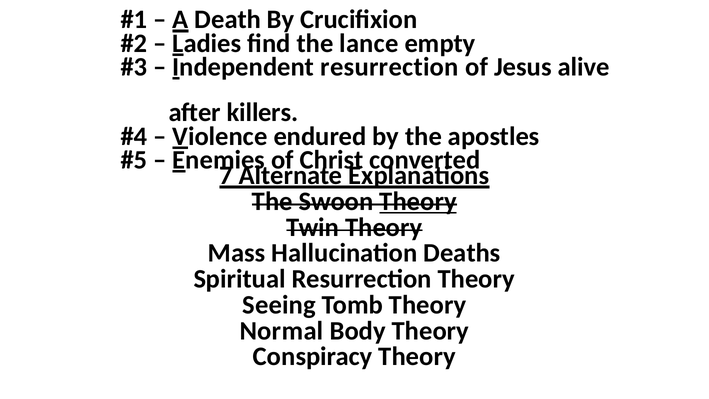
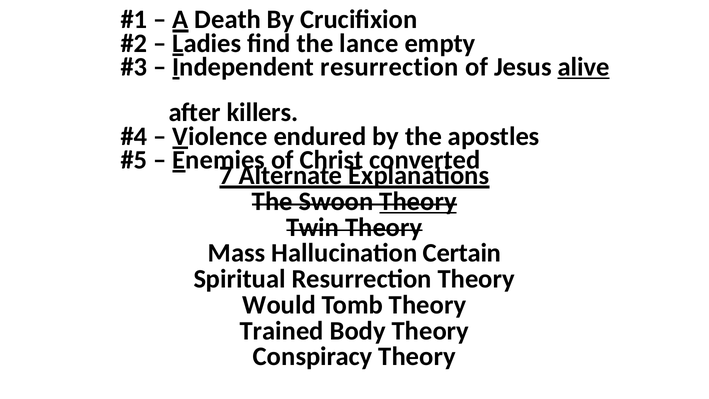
alive underline: none -> present (584, 67)
Deaths: Deaths -> Certain (462, 253)
Seeing: Seeing -> Would (279, 305)
Normal: Normal -> Trained (282, 331)
